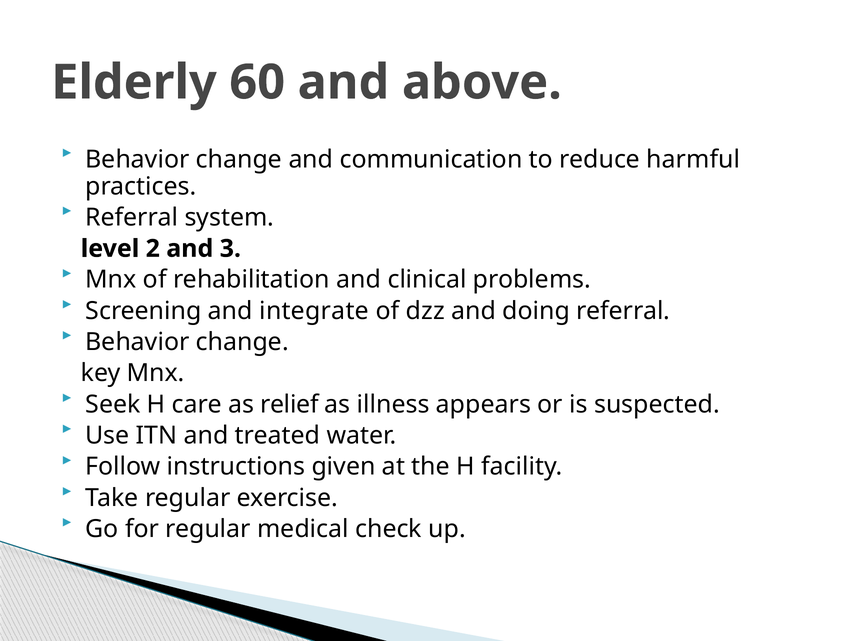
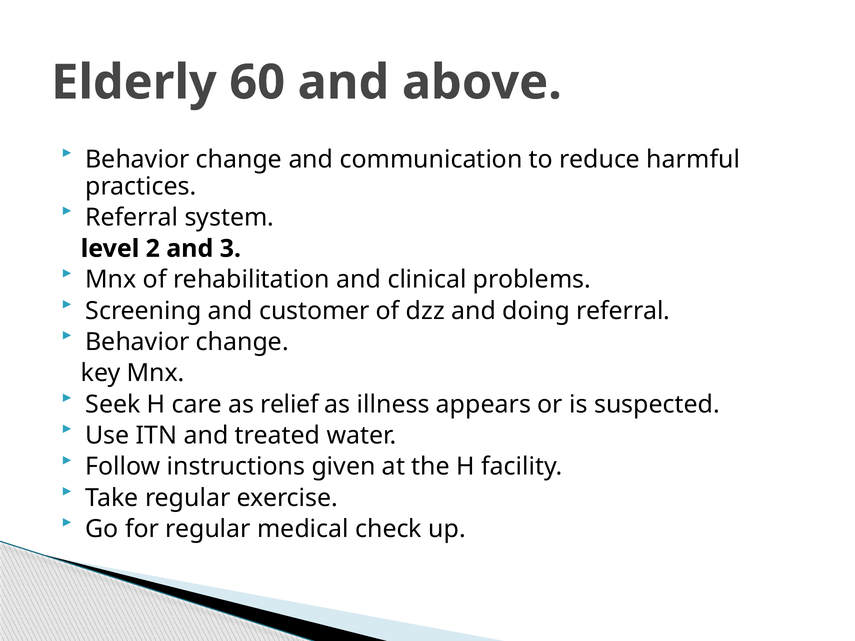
integrate: integrate -> customer (314, 311)
